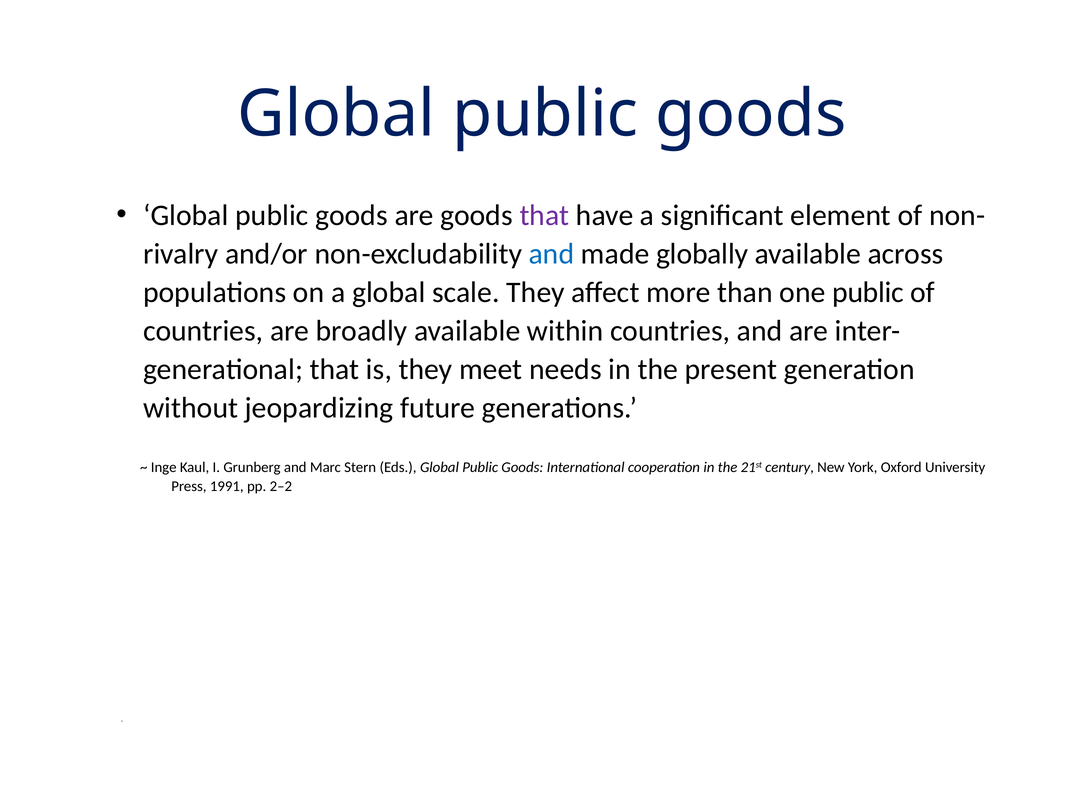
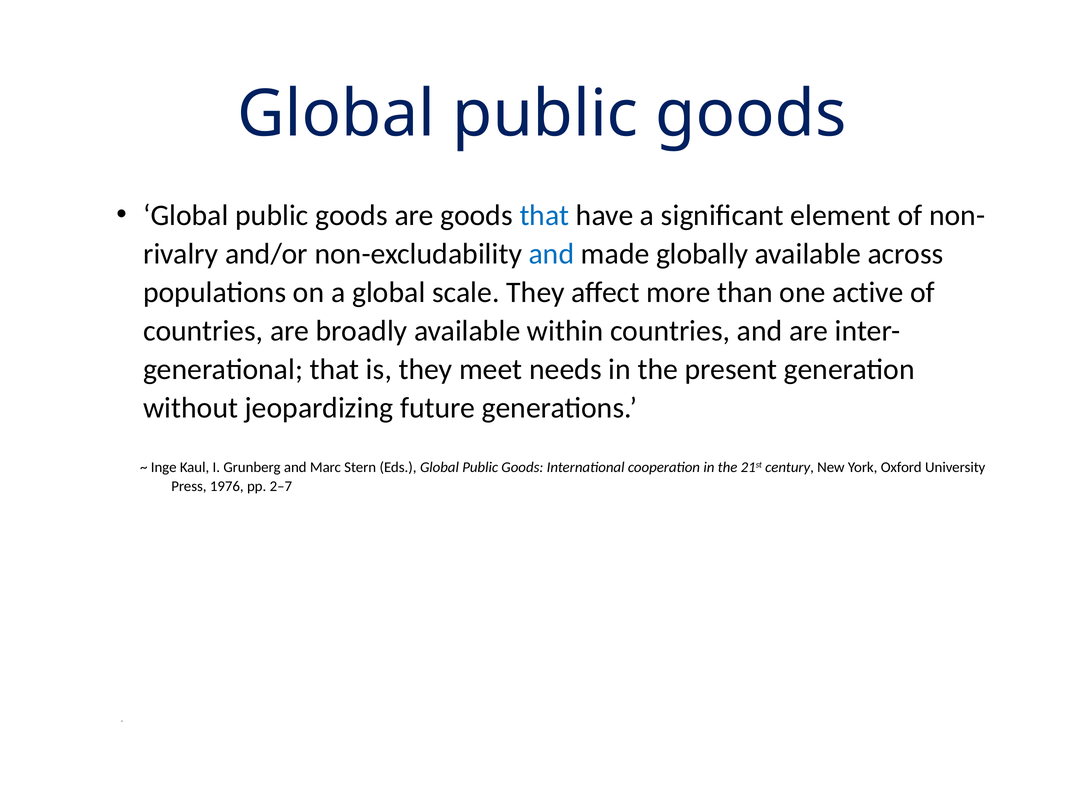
that colour: purple -> blue (544, 215)
one public: public -> active (868, 292)
1991: 1991 -> 1976 (227, 487)
2–2: 2–2 -> 2–7 (281, 487)
